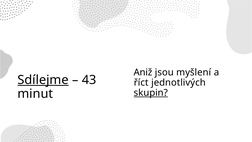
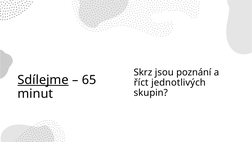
Aniž: Aniž -> Skrz (143, 72)
myšlení: myšlení -> poznání (194, 72)
43: 43 -> 65 (89, 80)
skupin underline: present -> none (151, 93)
